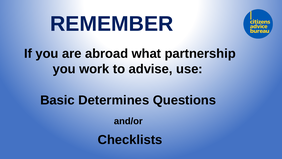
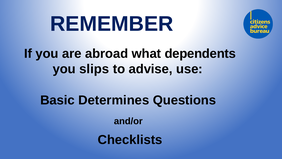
partnership: partnership -> dependents (200, 53)
work: work -> slips (94, 69)
